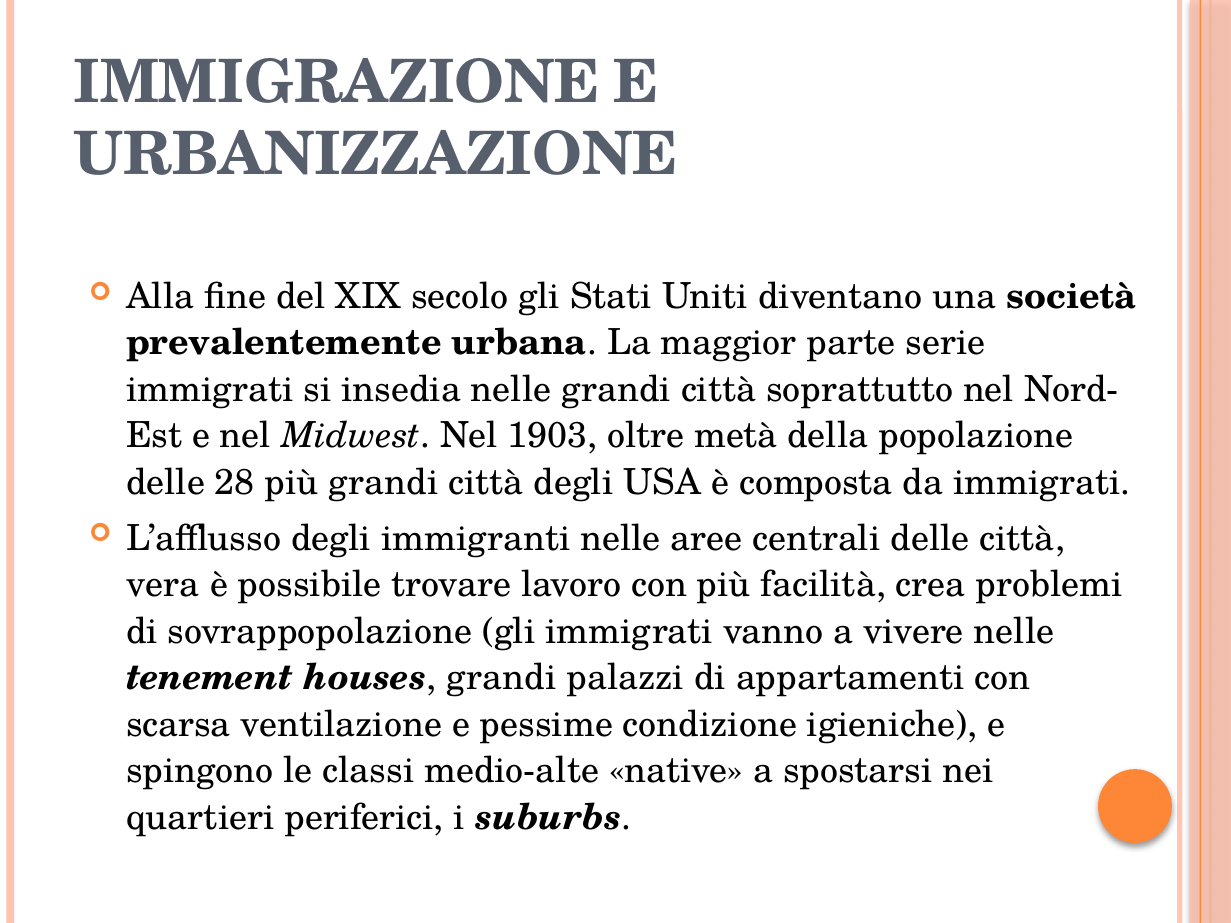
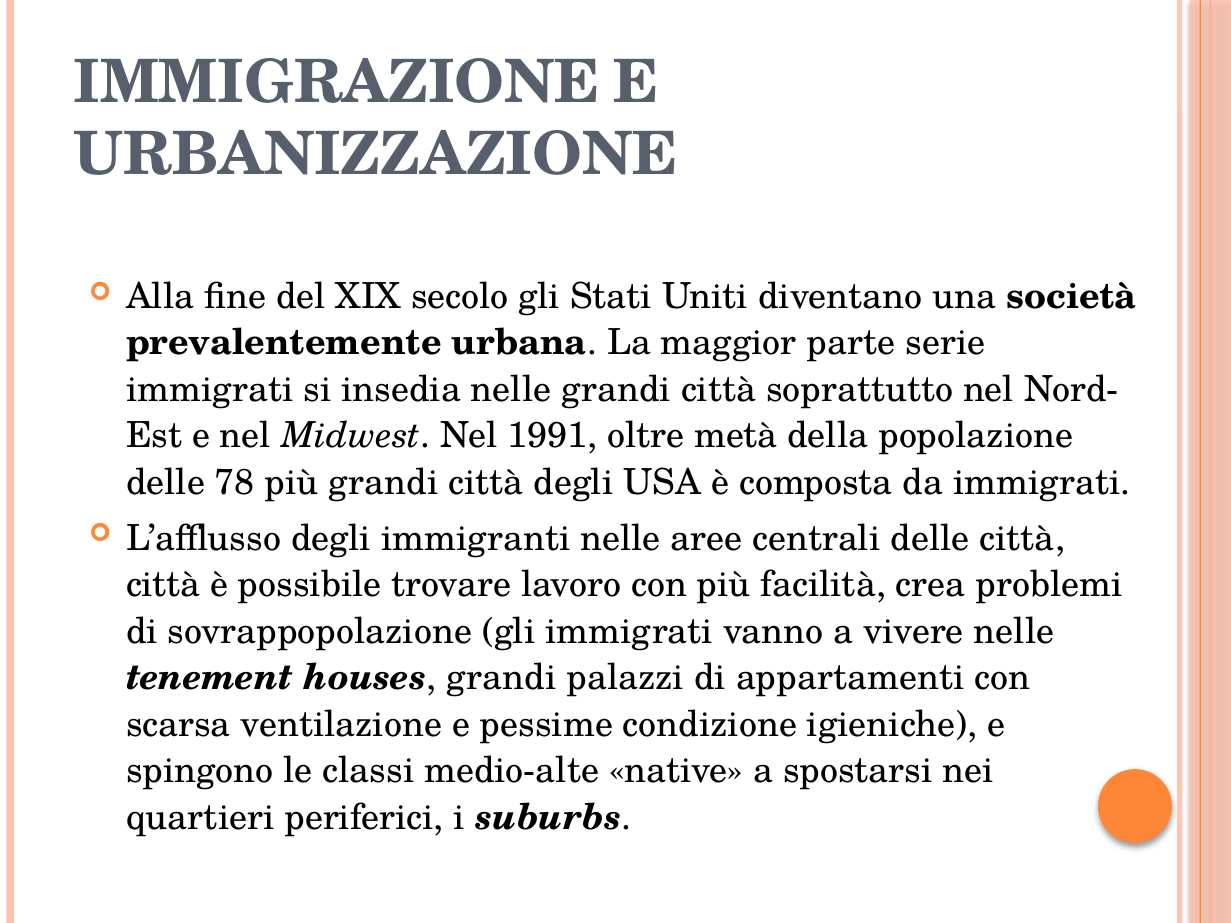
1903: 1903 -> 1991 (552, 436)
28: 28 -> 78 (235, 483)
vera: vera -> città (163, 585)
